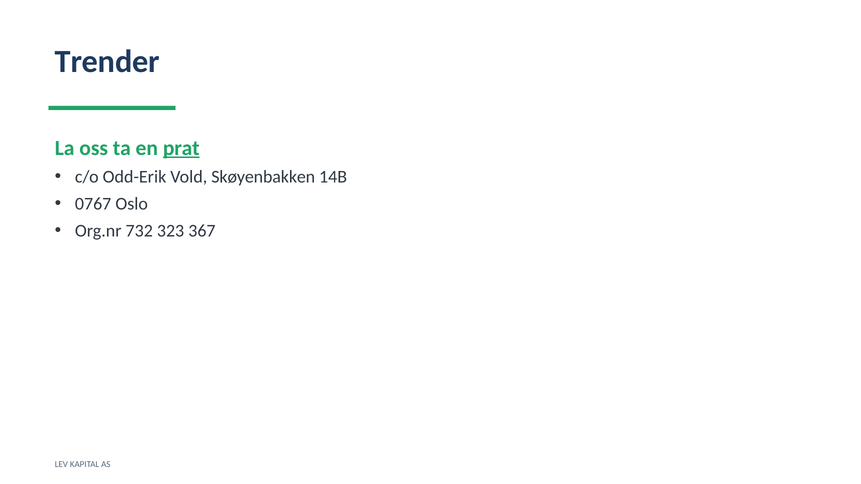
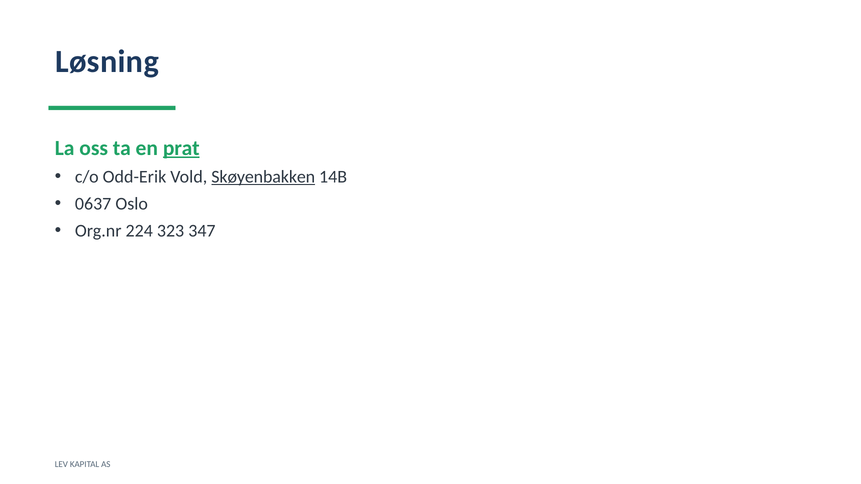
Trender: Trender -> Løsning (107, 61)
Skøyenbakken underline: none -> present (263, 177)
0767: 0767 -> 0637 (93, 204)
732: 732 -> 224 (139, 231)
367: 367 -> 347 (202, 231)
